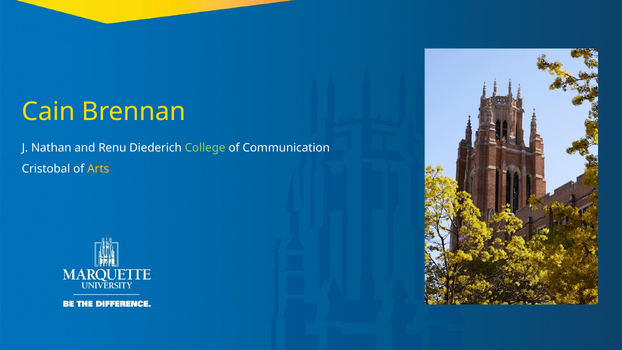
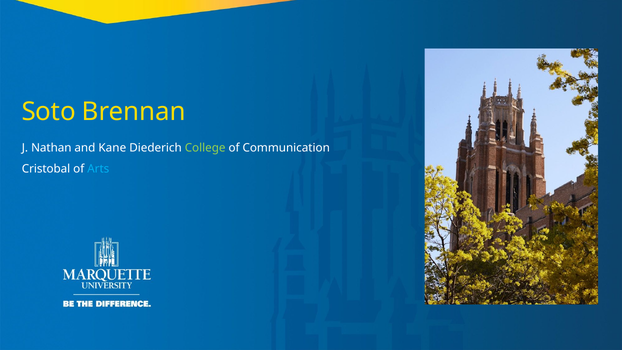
Cain: Cain -> Soto (49, 112)
Renu: Renu -> Kane (112, 148)
Arts colour: yellow -> light blue (98, 169)
